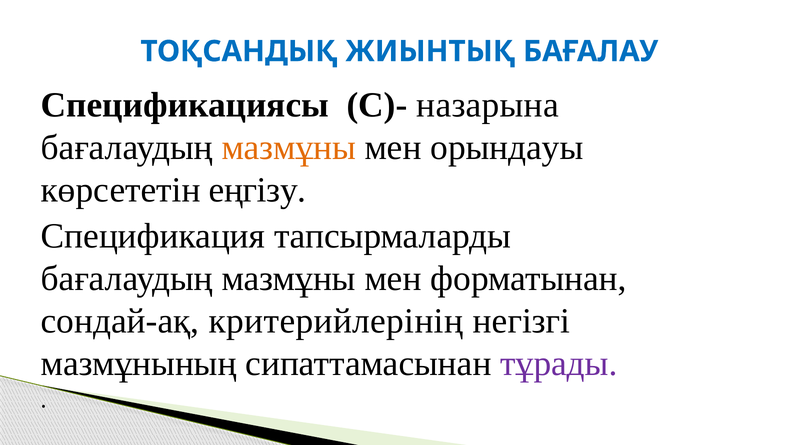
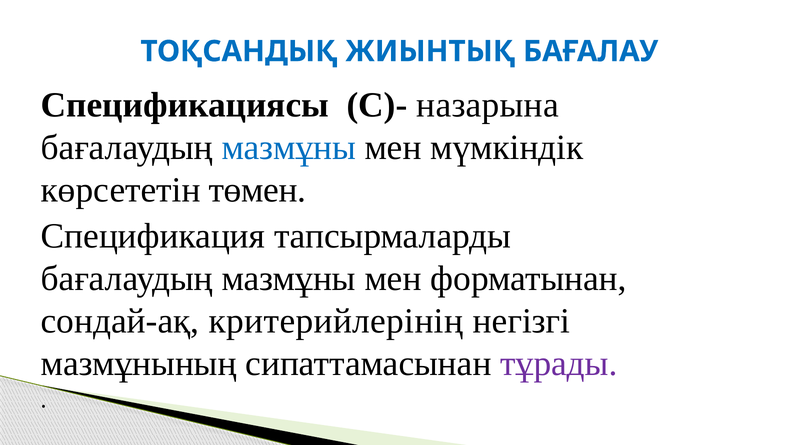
мазмұны colour: orange -> blue (289, 148)
орындауы: орындауы -> мүмкіндік (507, 148)
еңгізу: еңгізу -> төмен (258, 190)
